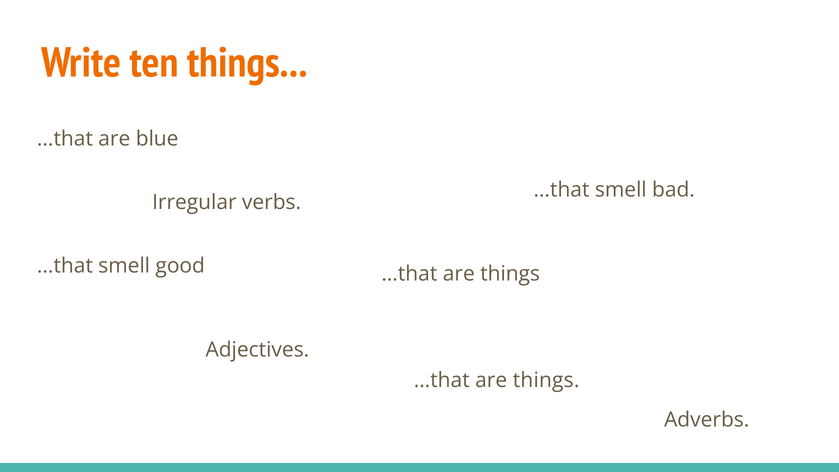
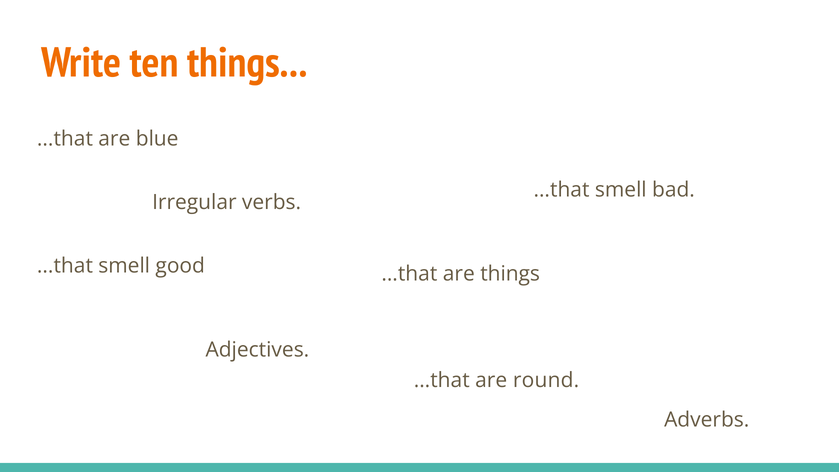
things: things -> round (546, 380)
